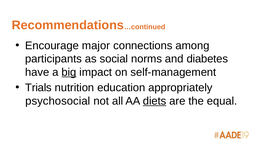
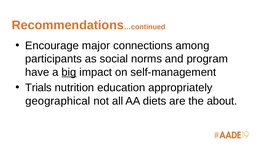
diabetes: diabetes -> program (207, 59)
psychosocial: psychosocial -> geographical (58, 101)
diets underline: present -> none (155, 101)
equal: equal -> about (222, 101)
